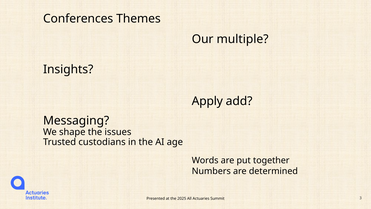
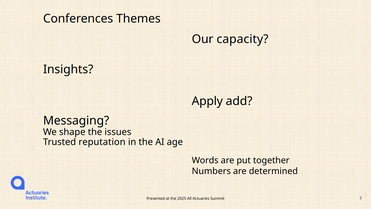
multiple: multiple -> capacity (242, 39)
custodians: custodians -> reputation (102, 142)
